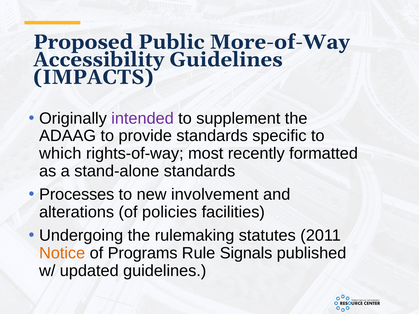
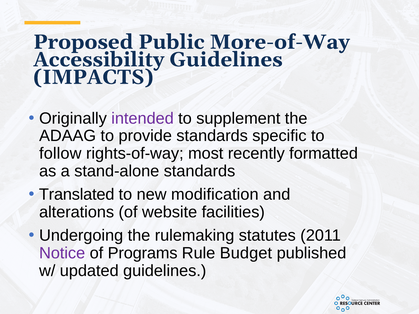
which: which -> follow (60, 154)
Processes: Processes -> Translated (77, 195)
involvement: involvement -> modification (215, 195)
policies: policies -> website (170, 212)
Notice colour: orange -> purple (62, 253)
Signals: Signals -> Budget (246, 253)
